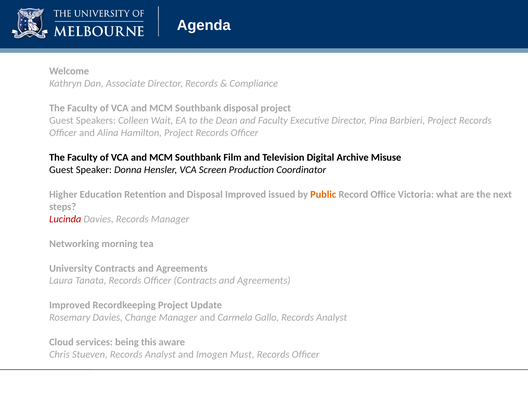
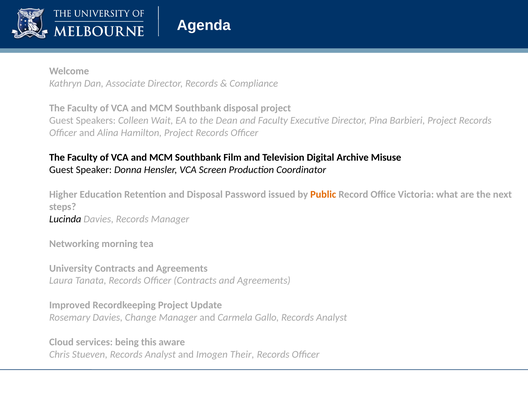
Disposal Improved: Improved -> Password (246, 194)
Lucinda colour: red -> black (65, 219)
Must: Must -> Their (242, 355)
